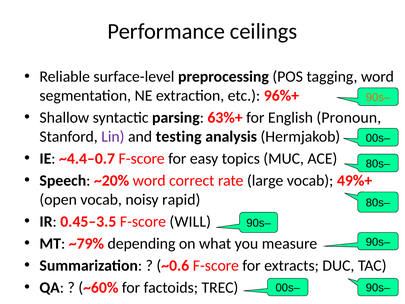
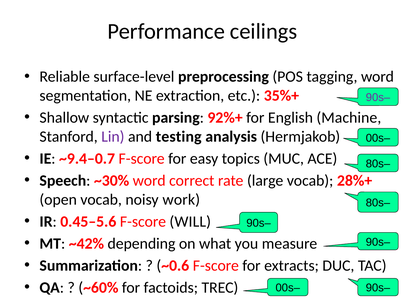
96%+: 96%+ -> 35%+ (281, 96)
90s– colour: orange -> purple (378, 97)
63%+: 63%+ -> 92%+ (225, 118)
Pronoun: Pronoun -> Machine (349, 118)
~4.4–0.7: ~4.4–0.7 -> ~9.4–0.7 (87, 158)
~20%: ~20% -> ~30% (112, 180)
49%+: 49%+ -> 28%+ (355, 180)
rapid: rapid -> work (181, 199)
0.45–3.5: 0.45–3.5 -> 0.45–5.6 (88, 221)
~79%: ~79% -> ~42% (86, 243)
